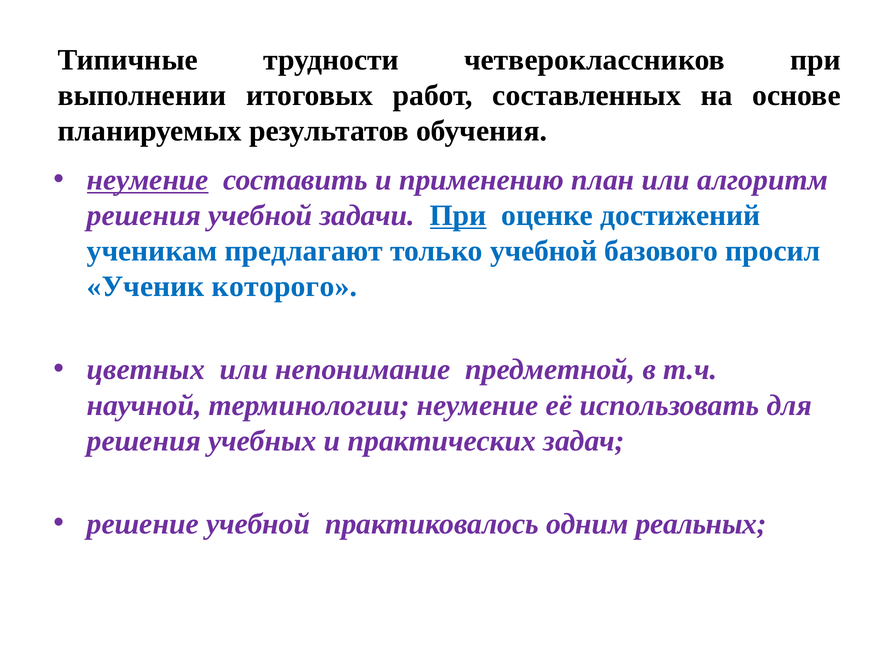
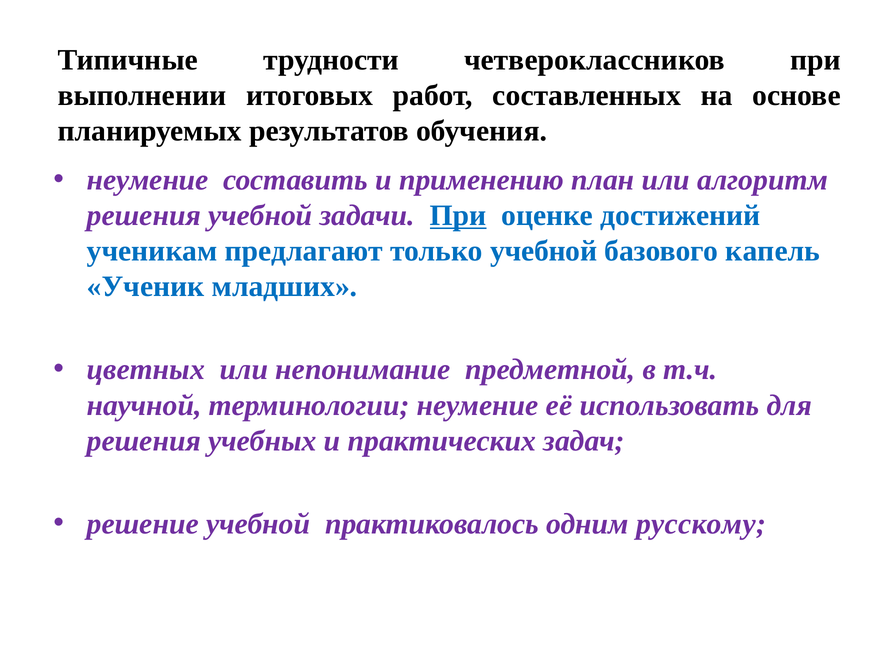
неумение underline: present -> none (148, 180)
просил: просил -> капель (773, 251)
которого: которого -> младших (285, 287)
реальных: реальных -> русскому (701, 524)
